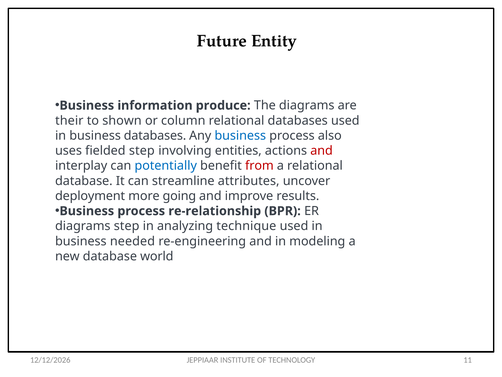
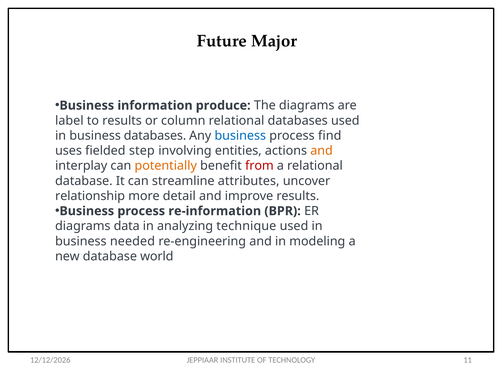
Entity: Entity -> Major (274, 41)
their: their -> label (69, 120)
to shown: shown -> results (122, 120)
also: also -> find (330, 135)
and colour: red -> orange (322, 151)
potentially colour: blue -> orange (166, 166)
deployment: deployment -> relationship (90, 196)
going: going -> detail (179, 196)
re-relationship: re-relationship -> re-information (215, 211)
diagrams step: step -> data (127, 226)
